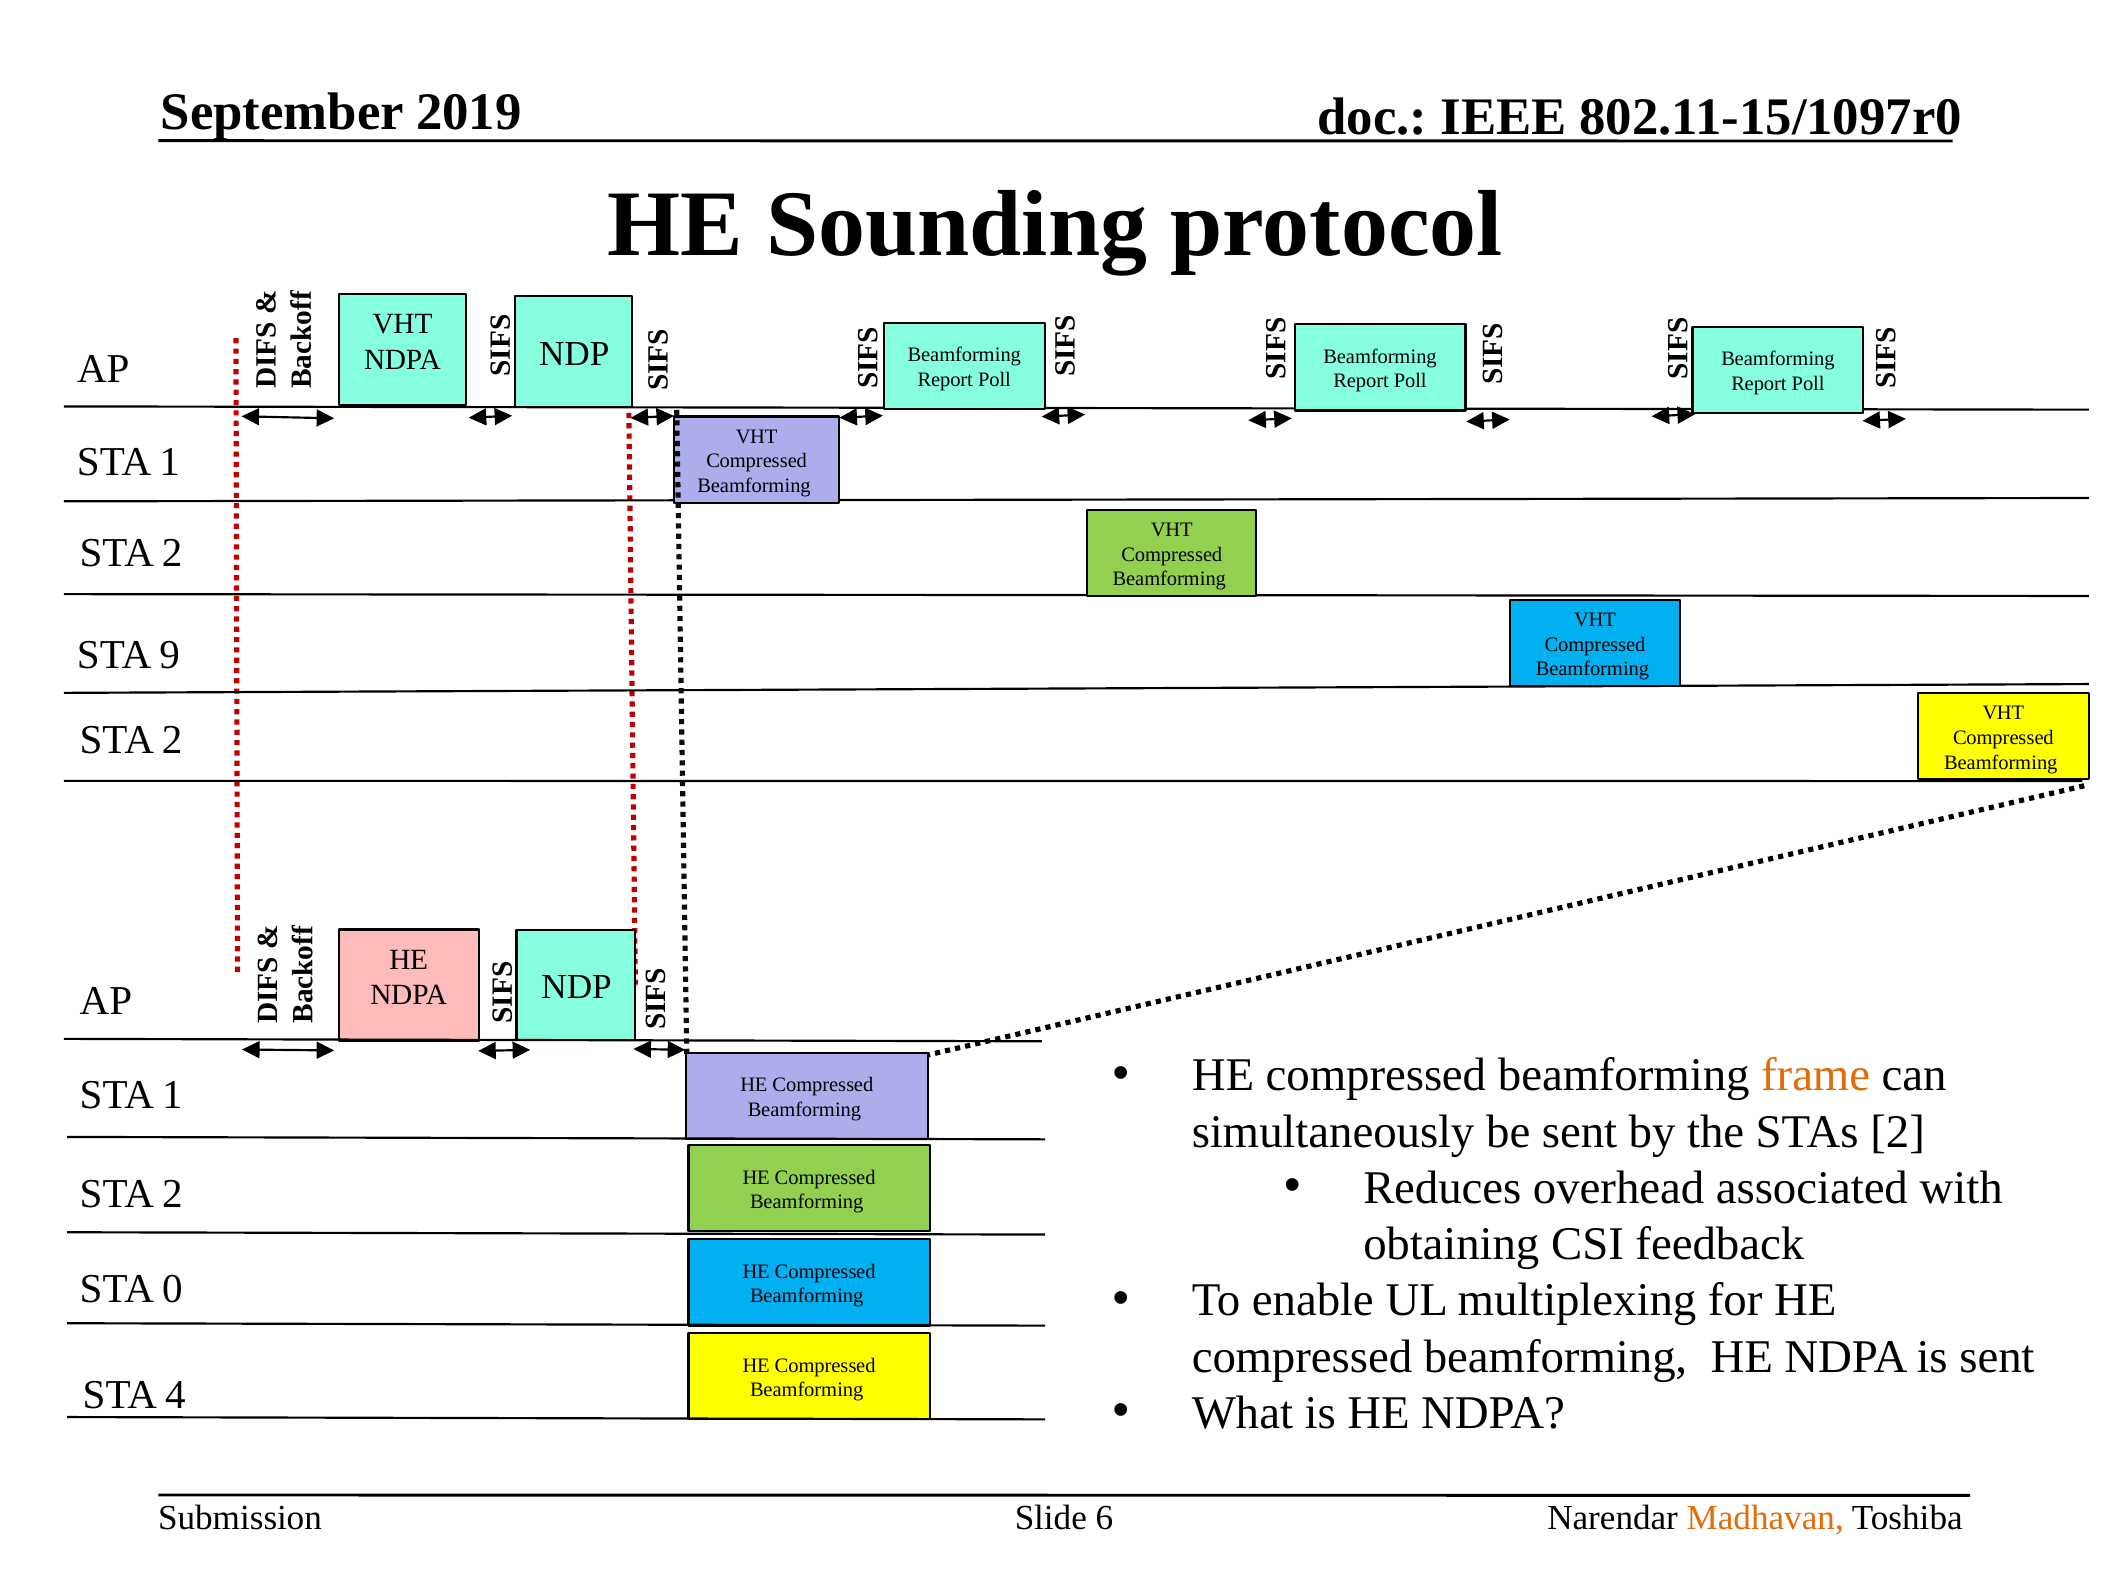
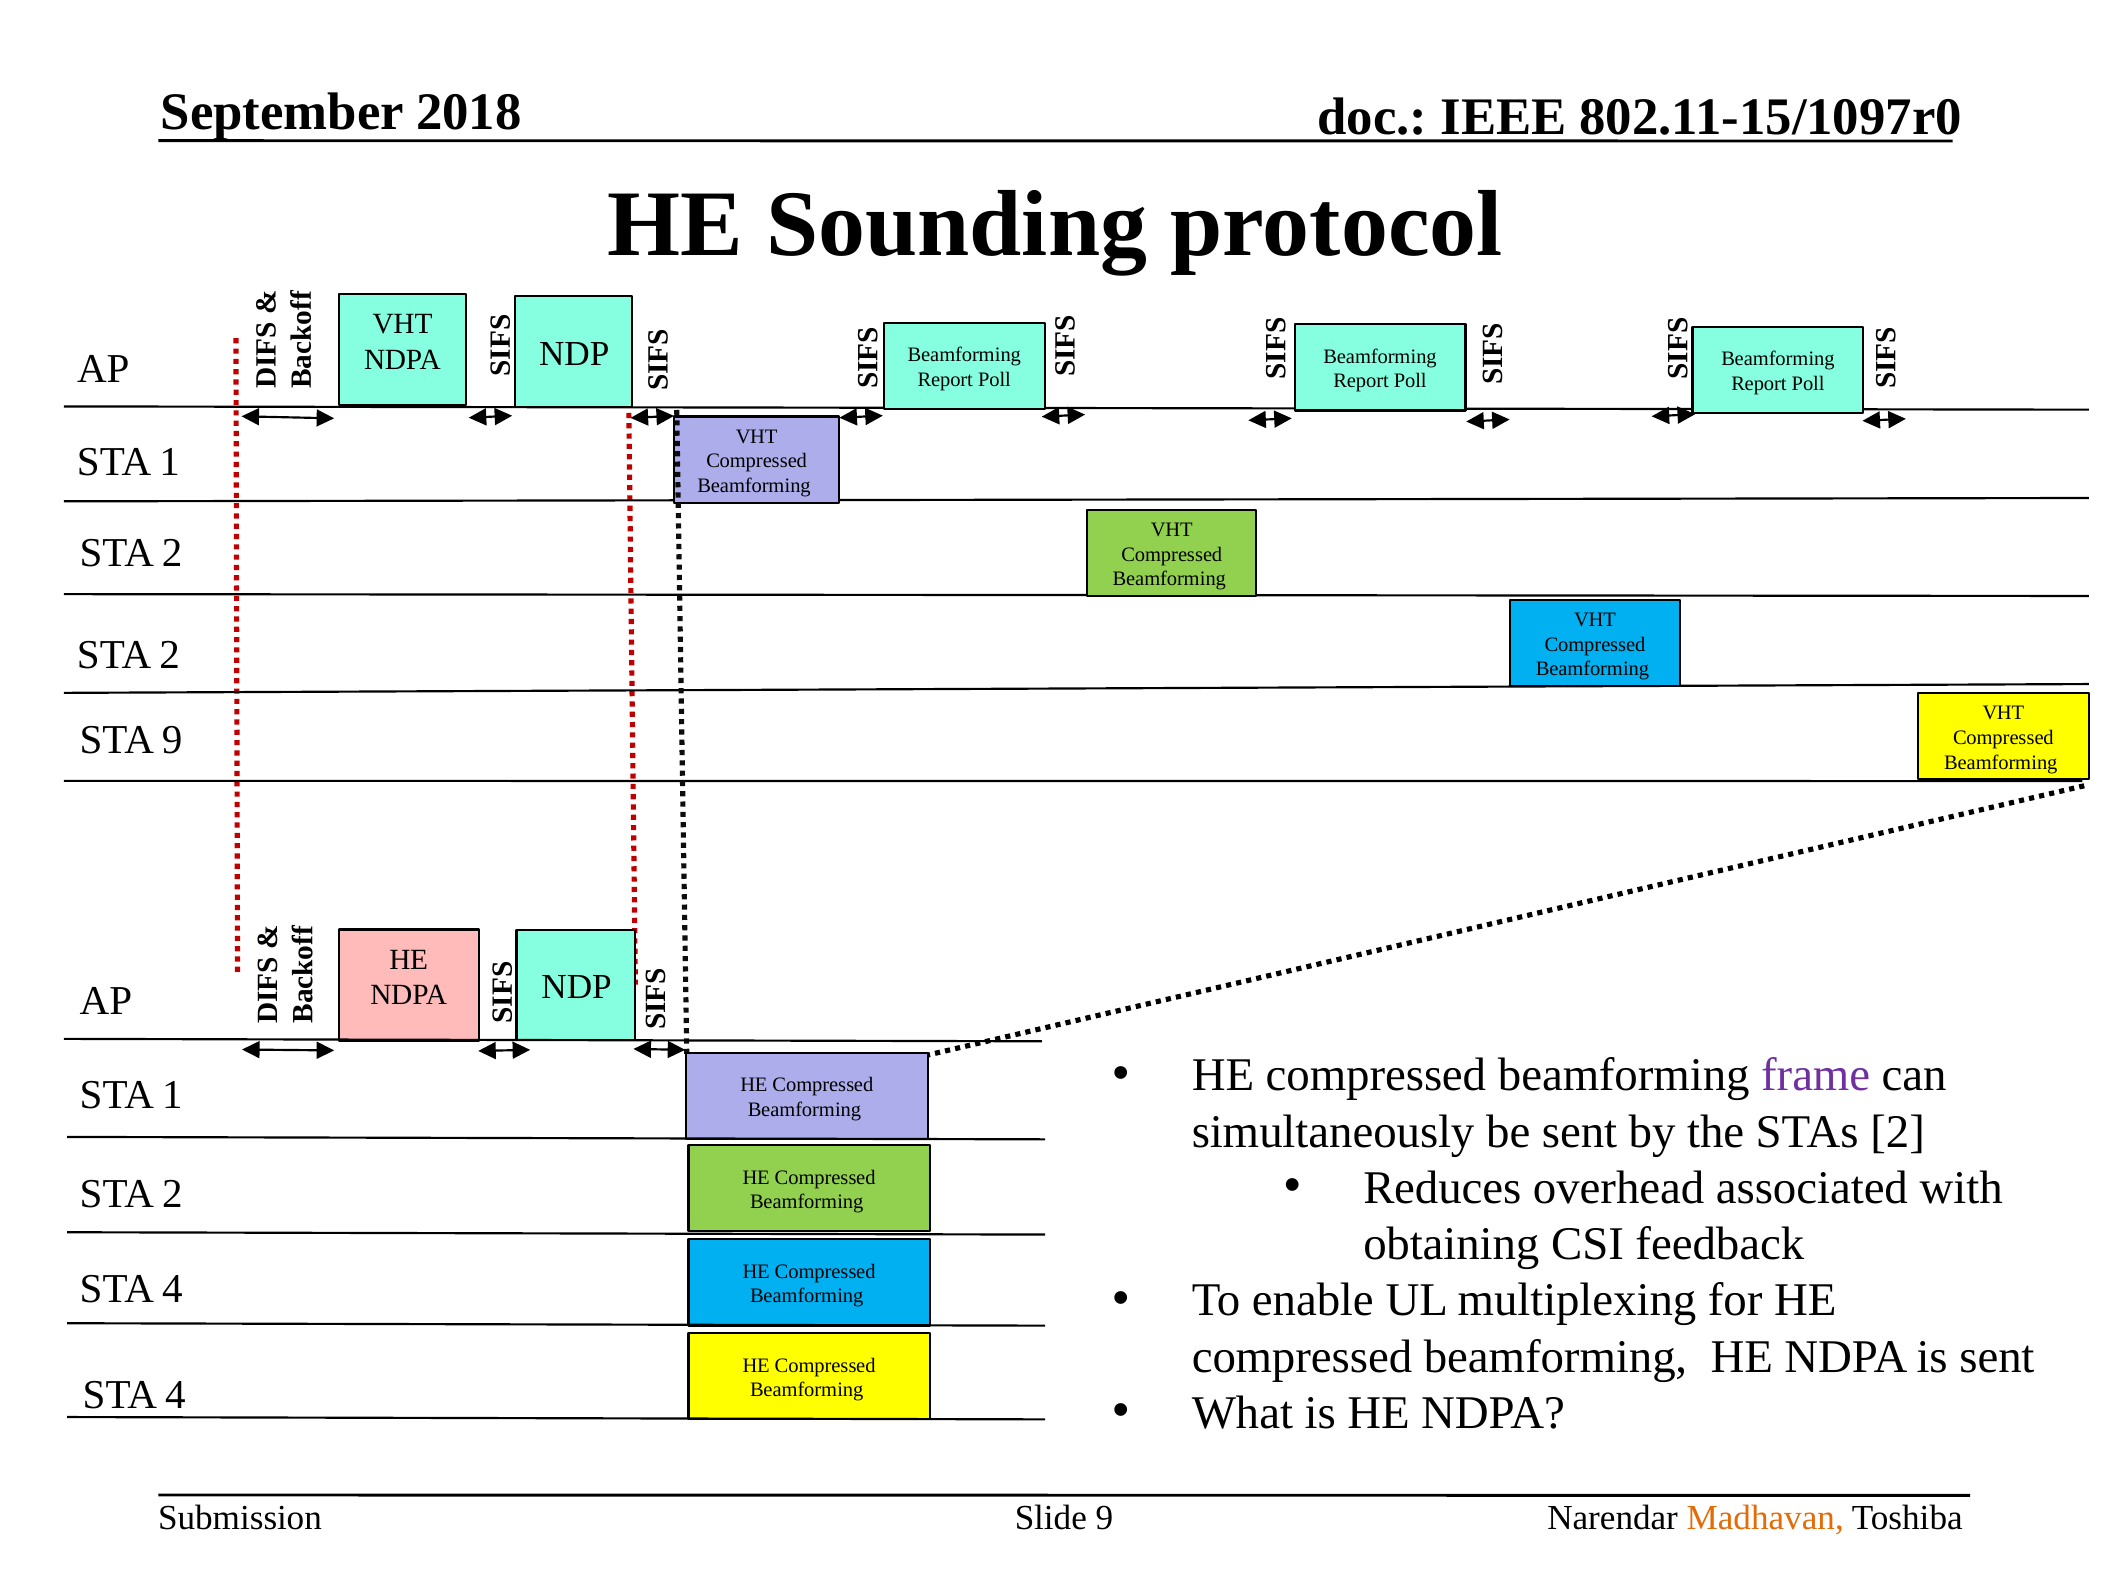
2019: 2019 -> 2018 (469, 112)
9: 9 -> 2 (170, 655)
2: 2 -> 9 (172, 740)
frame colour: orange -> purple (1816, 1076)
0: 0 -> 4 (172, 1289)
Slide 6: 6 -> 9 (1105, 1518)
